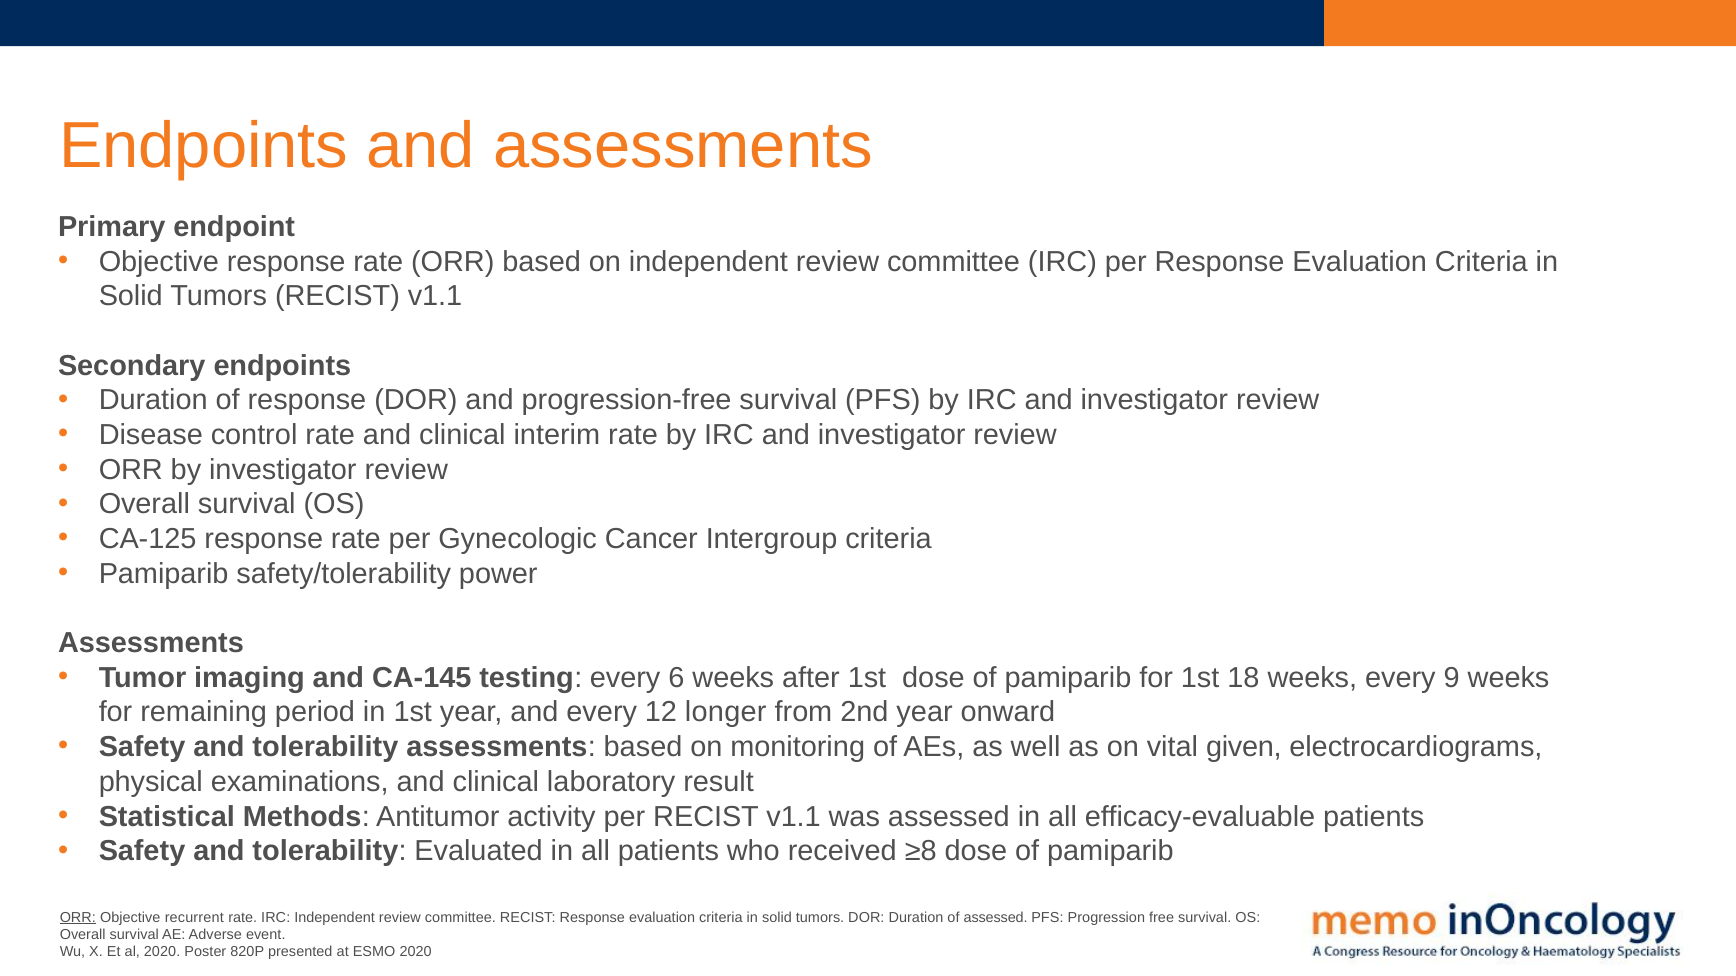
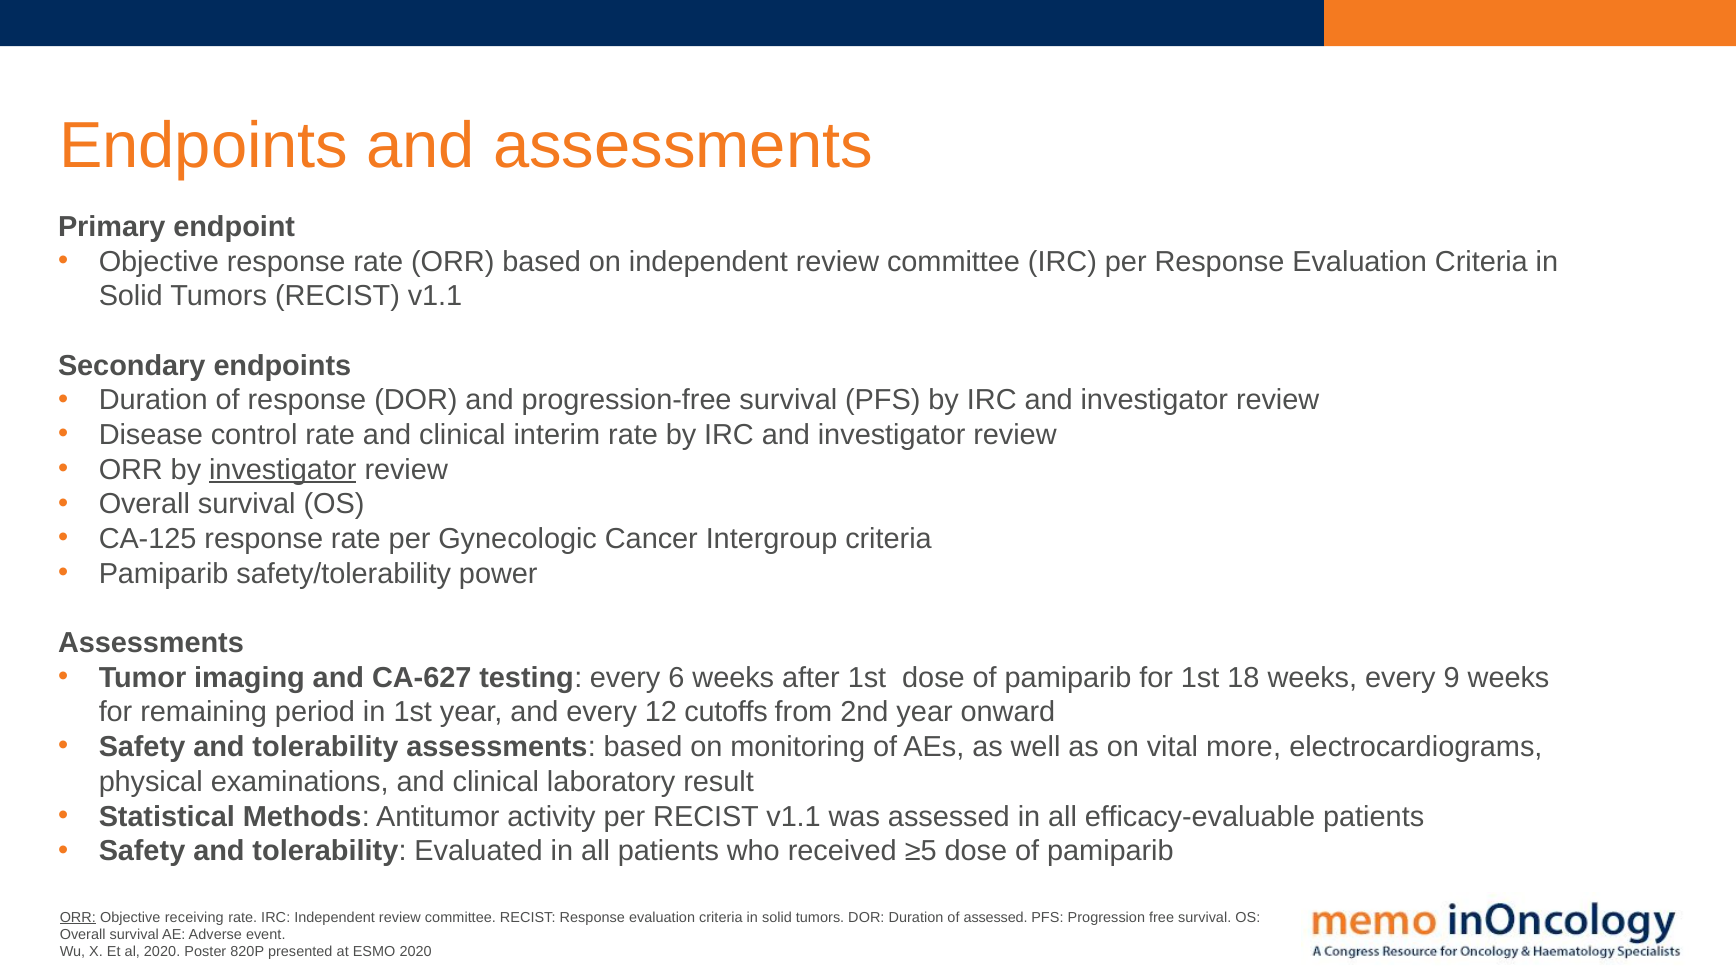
investigator underline: none -> present (283, 470)
CA-145: CA-145 -> CA-627 (422, 678)
longer: longer -> cutoffs (726, 713)
given: given -> more (1244, 748)
≥8: ≥8 -> ≥5 (921, 852)
recurrent: recurrent -> receiving (194, 918)
